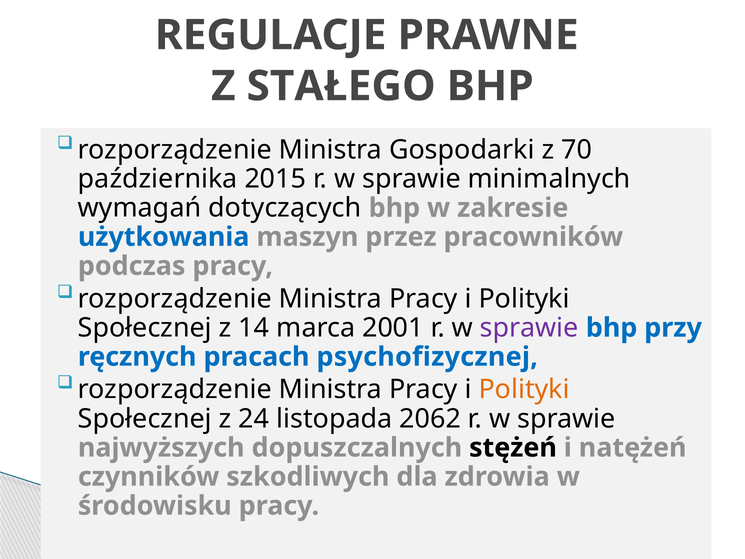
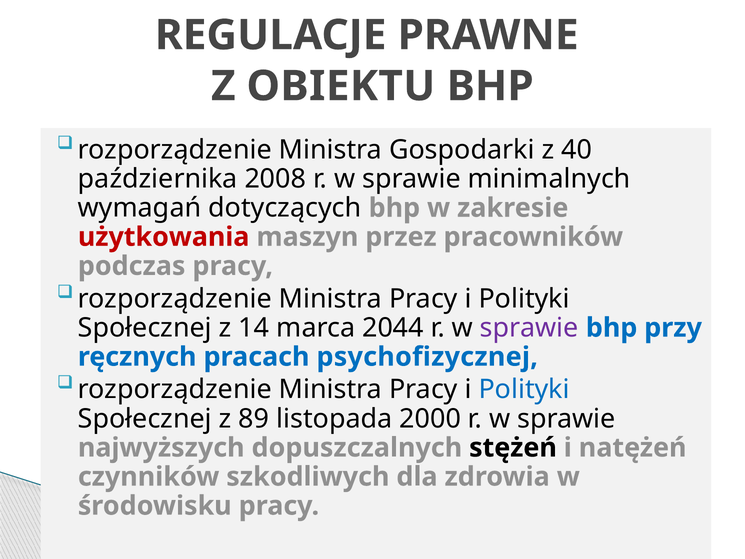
STAŁEGO: STAŁEGO -> OBIEKTU (341, 86)
70: 70 -> 40 (577, 150)
2015: 2015 -> 2008 (275, 179)
użytkowania colour: blue -> red (164, 237)
2001: 2001 -> 2044 (393, 328)
Polityki colour: orange -> blue (524, 389)
24: 24 -> 89 (254, 418)
2062: 2062 -> 2000 (430, 418)
